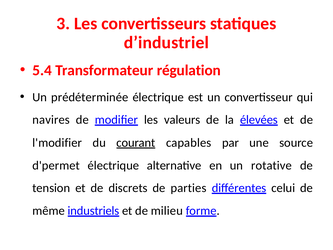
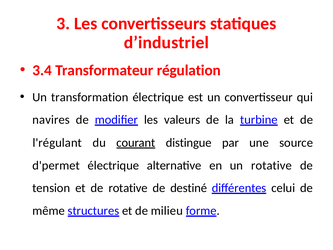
5.4: 5.4 -> 3.4 (42, 70)
prédéterminée: prédéterminée -> transformation (90, 97)
élevées: élevées -> turbine (259, 120)
l'modifier: l'modifier -> l'régulant (57, 143)
capables: capables -> distingue (189, 143)
de discrets: discrets -> rotative (128, 188)
parties: parties -> destiné (189, 188)
industriels: industriels -> structures (93, 211)
